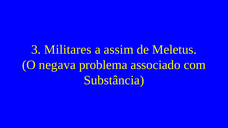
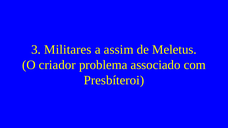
negava: negava -> criador (57, 65)
Substância: Substância -> Presbíteroi (114, 80)
